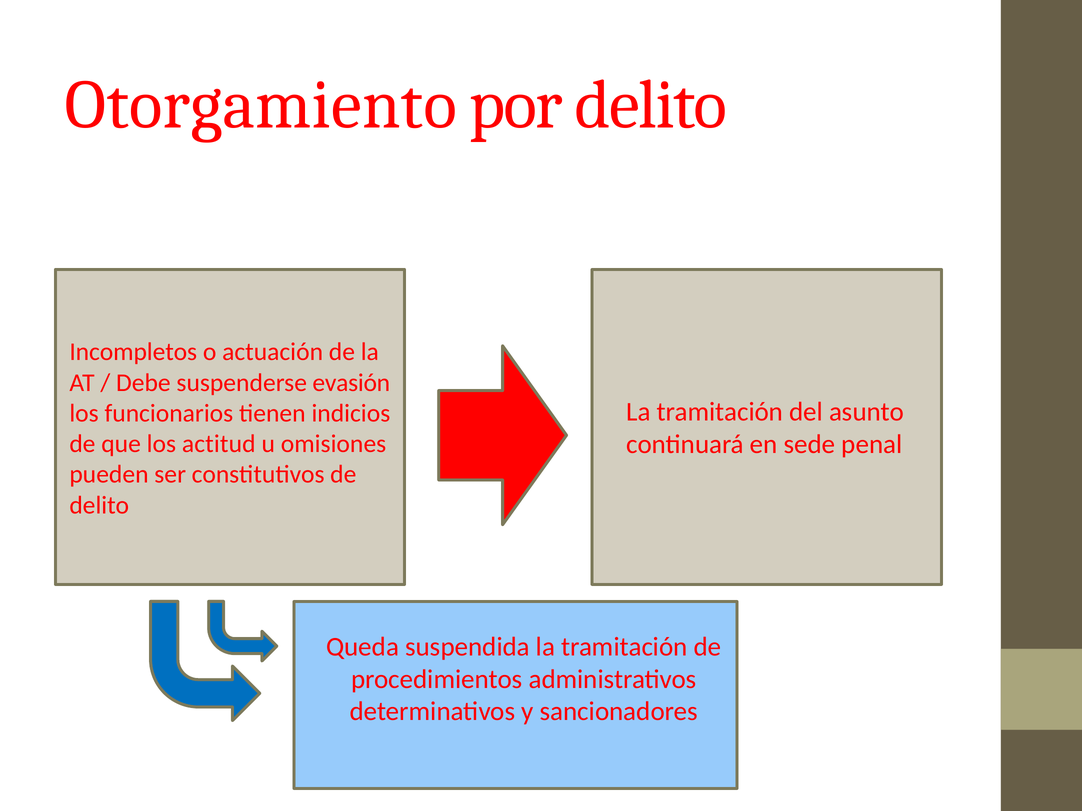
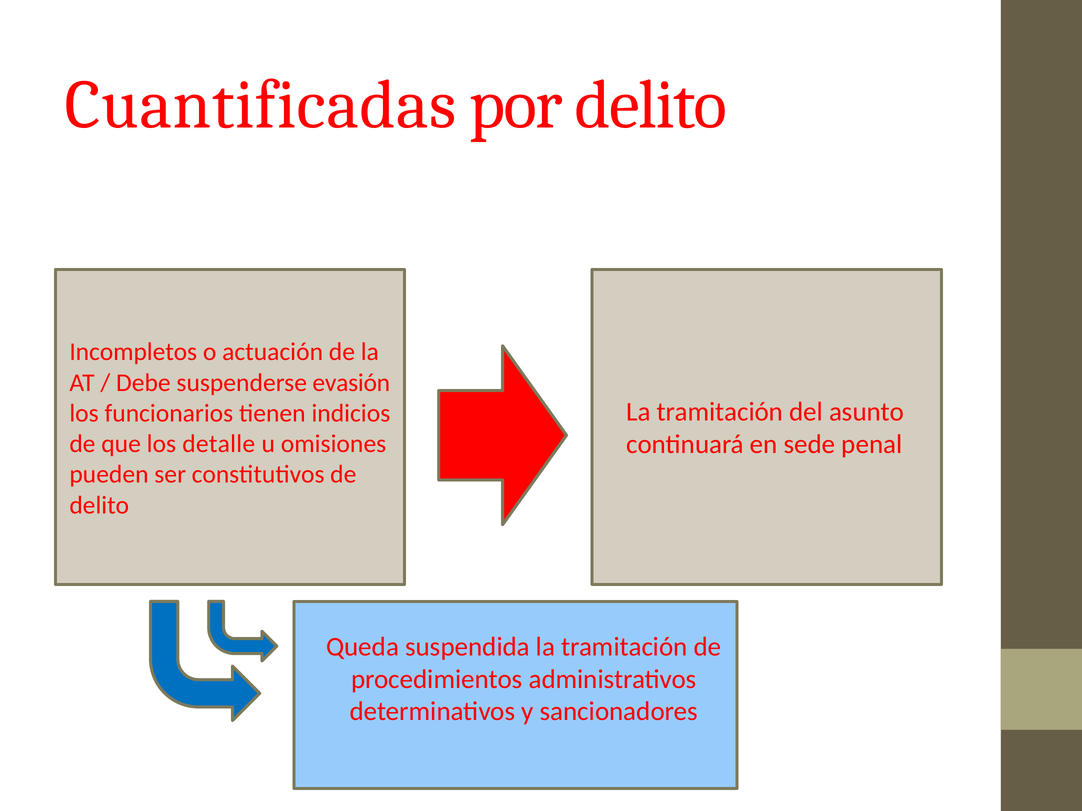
Otorgamiento: Otorgamiento -> Cuantificadas (261, 105)
actitud: actitud -> detalle (219, 444)
